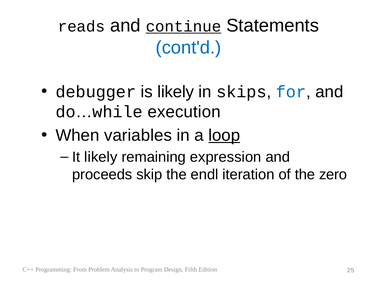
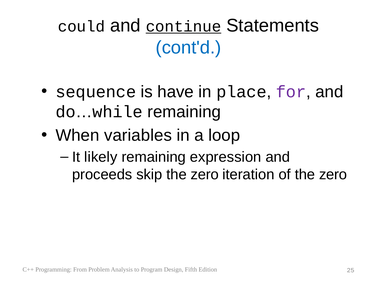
reads: reads -> could (81, 26)
debugger: debugger -> sequence (96, 92)
is likely: likely -> have (176, 92)
skips: skips -> place (241, 92)
for colour: blue -> purple (291, 92)
while execution: execution -> remaining (184, 112)
loop underline: present -> none (224, 135)
endl: endl -> zero (205, 174)
